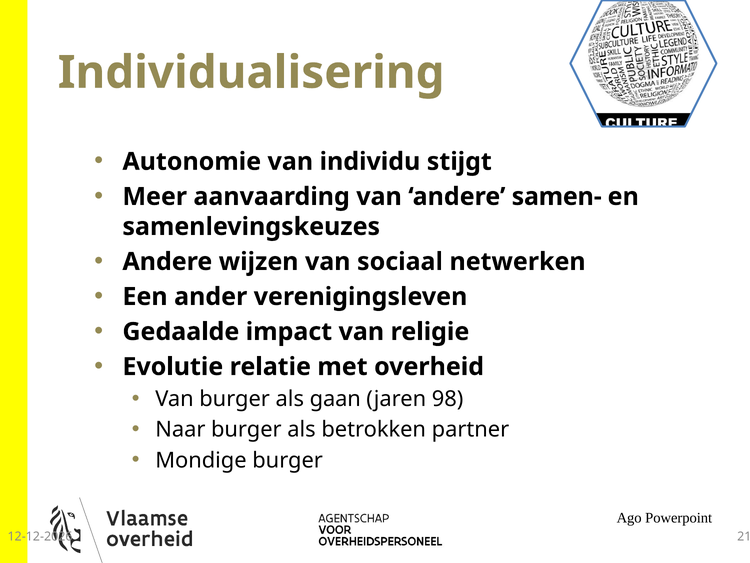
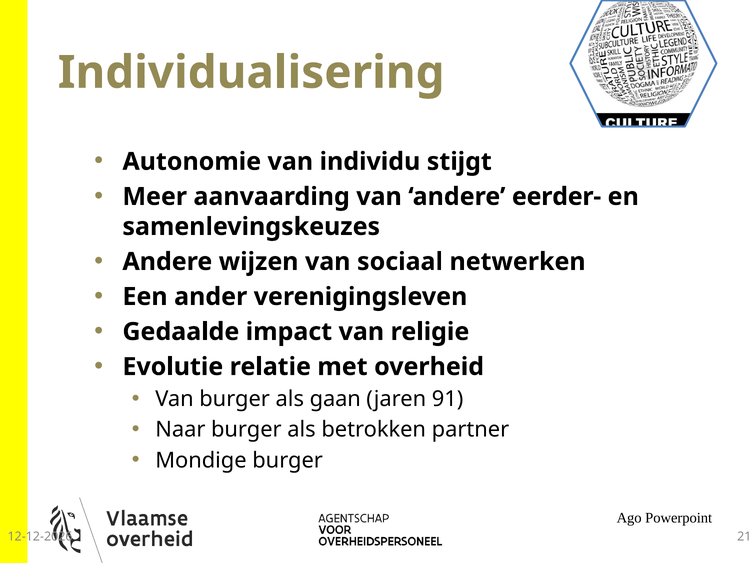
samen-: samen- -> eerder- (557, 196)
98: 98 -> 91 (448, 399)
